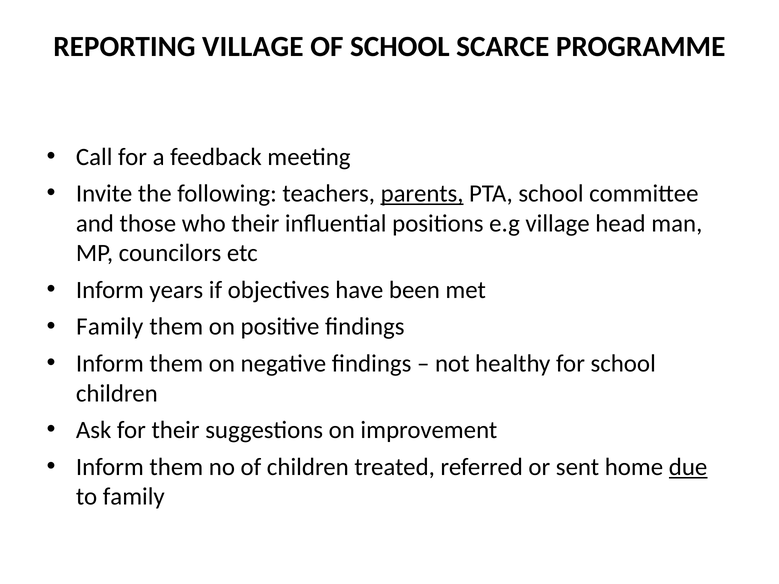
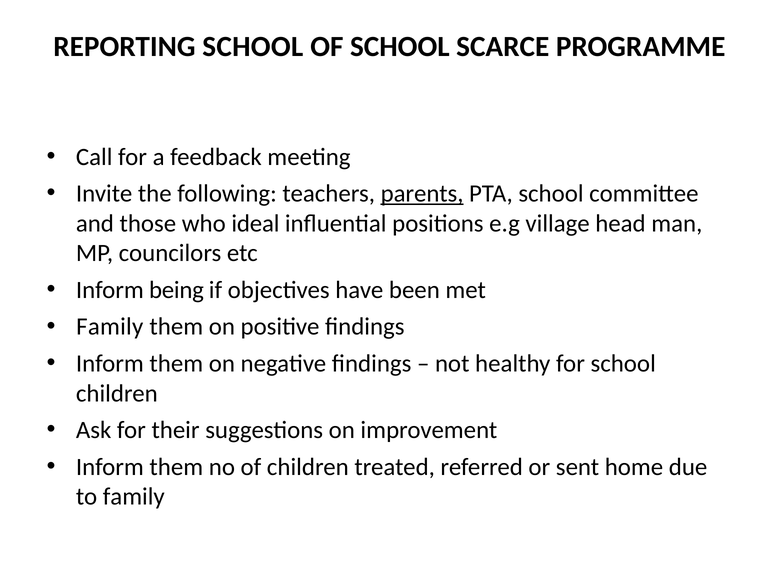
REPORTING VILLAGE: VILLAGE -> SCHOOL (253, 47)
who their: their -> ideal (255, 223)
years: years -> being (176, 290)
due underline: present -> none (688, 467)
